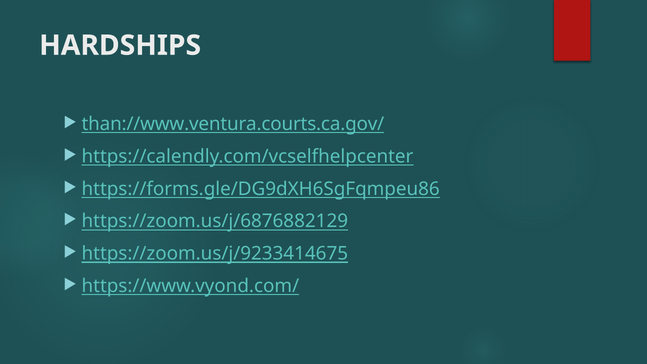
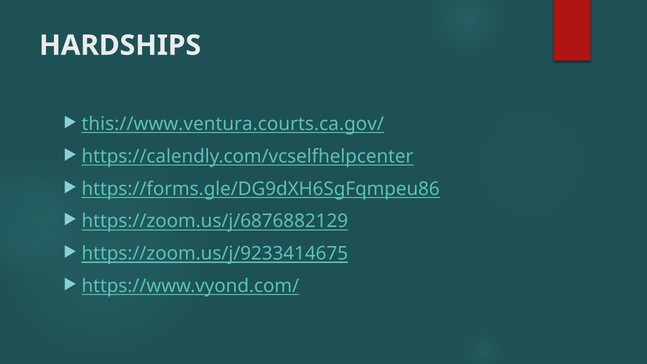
than://www.ventura.courts.ca.gov/: than://www.ventura.courts.ca.gov/ -> this://www.ventura.courts.ca.gov/ (233, 124)
